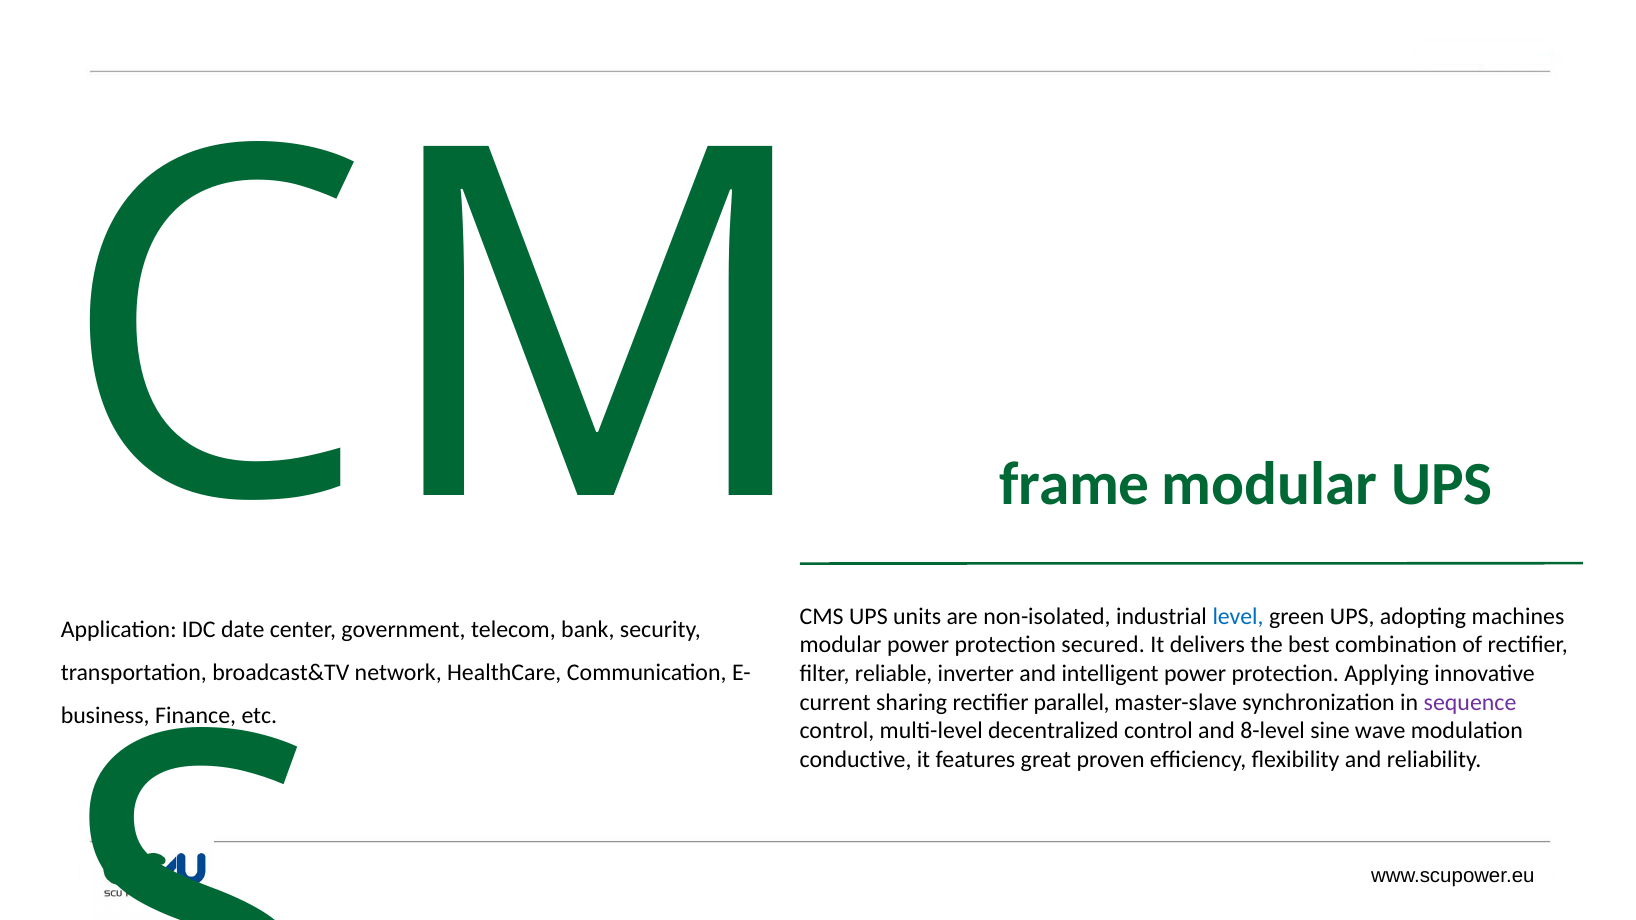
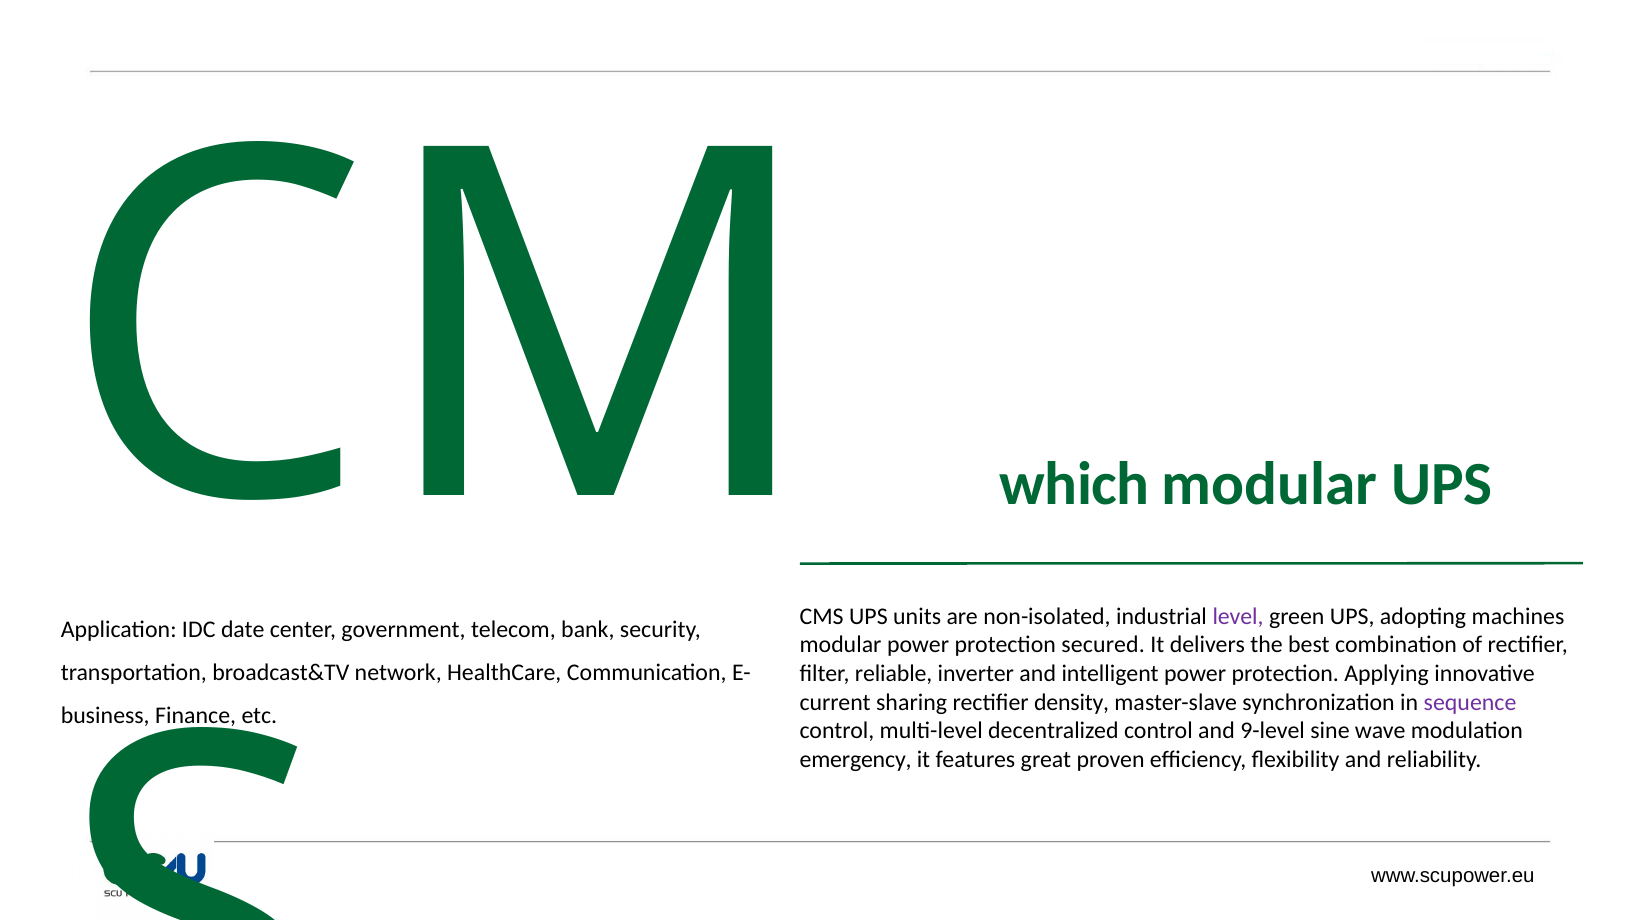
frame: frame -> which (1075, 484)
level colour: blue -> purple (1238, 616)
parallel: parallel -> density (1072, 702)
8-level: 8-level -> 9-level (1273, 731)
conductive: conductive -> emergency (856, 760)
